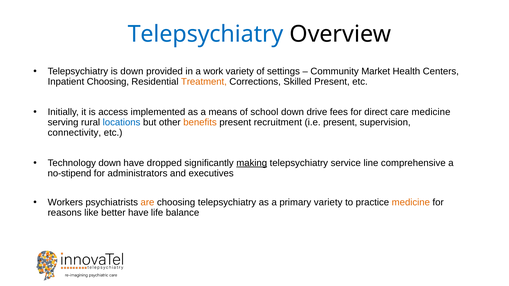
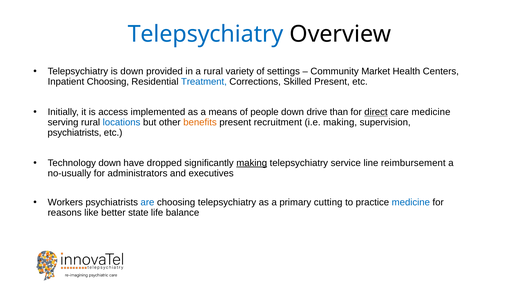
a work: work -> rural (213, 71)
Treatment colour: orange -> blue (204, 82)
school: school -> people (265, 112)
fees: fees -> than (339, 112)
direct underline: none -> present (376, 112)
i.e present: present -> making (340, 123)
connectivity: connectivity -> psychiatrists (75, 133)
comprehensive: comprehensive -> reimbursement (413, 163)
no-stipend: no-stipend -> no-usually (69, 173)
are colour: orange -> blue (147, 203)
primary variety: variety -> cutting (328, 203)
medicine colour: orange -> blue (411, 203)
better have: have -> state (138, 213)
